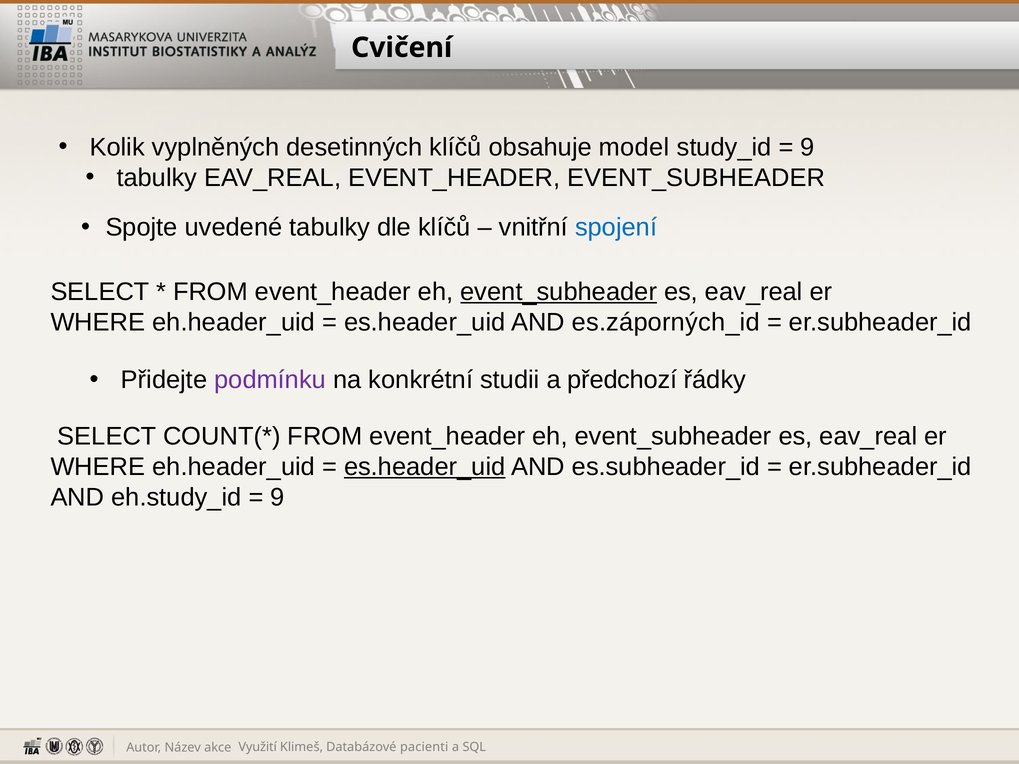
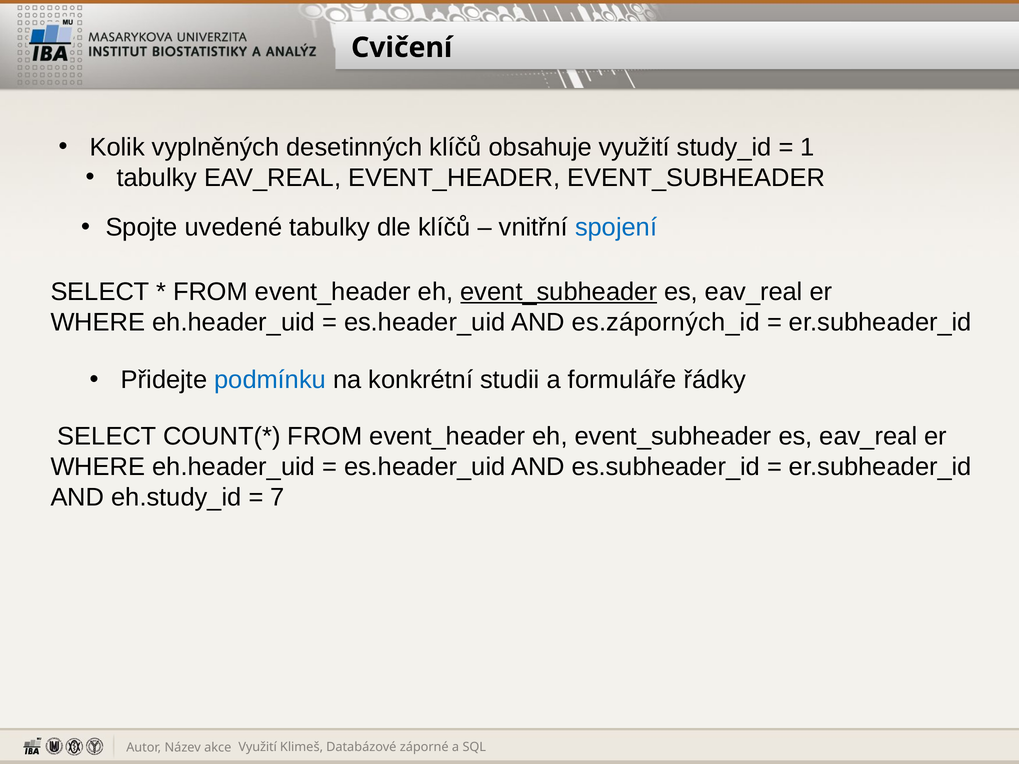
obsahuje model: model -> využití (634, 147)
9: 9 -> 1 (807, 147)
podmínku colour: purple -> blue (270, 380)
předchozí: předchozí -> formuláře (622, 380)
es.header_uid underline: present -> none (425, 467)
9: 9 -> 7 (277, 497)
pacienti: pacienti -> záporné (424, 747)
